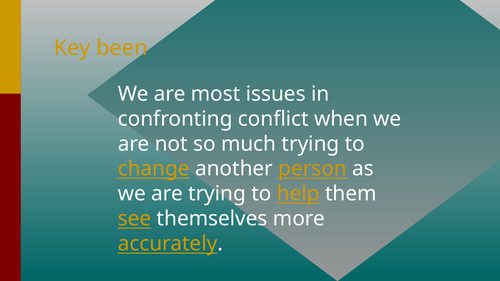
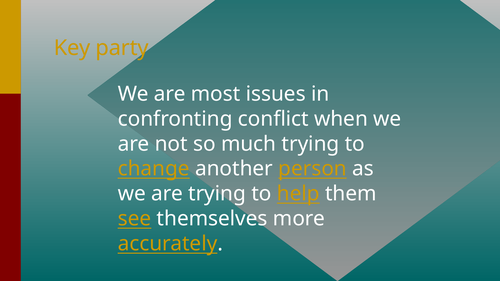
been: been -> party (122, 48)
